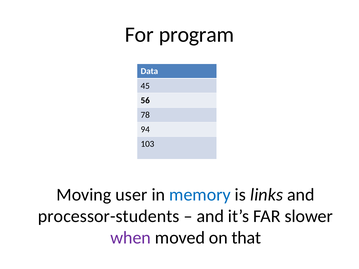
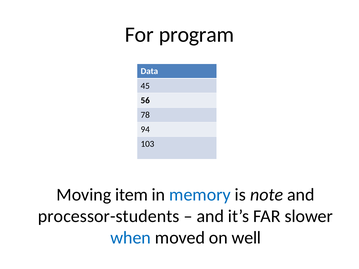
user: user -> item (132, 195)
links: links -> note (267, 195)
when colour: purple -> blue (131, 238)
that: that -> well (246, 238)
